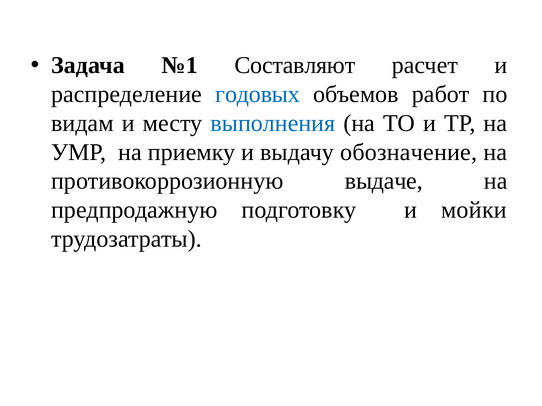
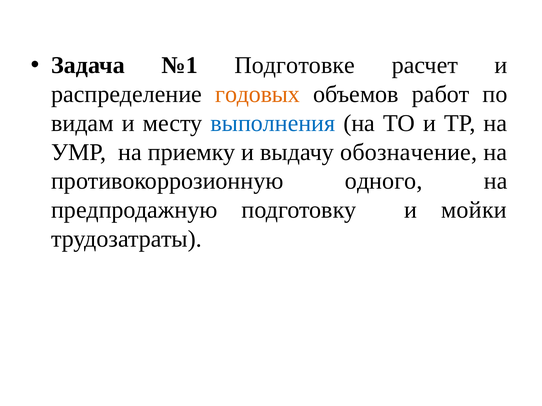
Составляют: Составляют -> Подготовке (295, 65)
годовых colour: blue -> orange (258, 94)
выдаче: выдаче -> одного (384, 181)
